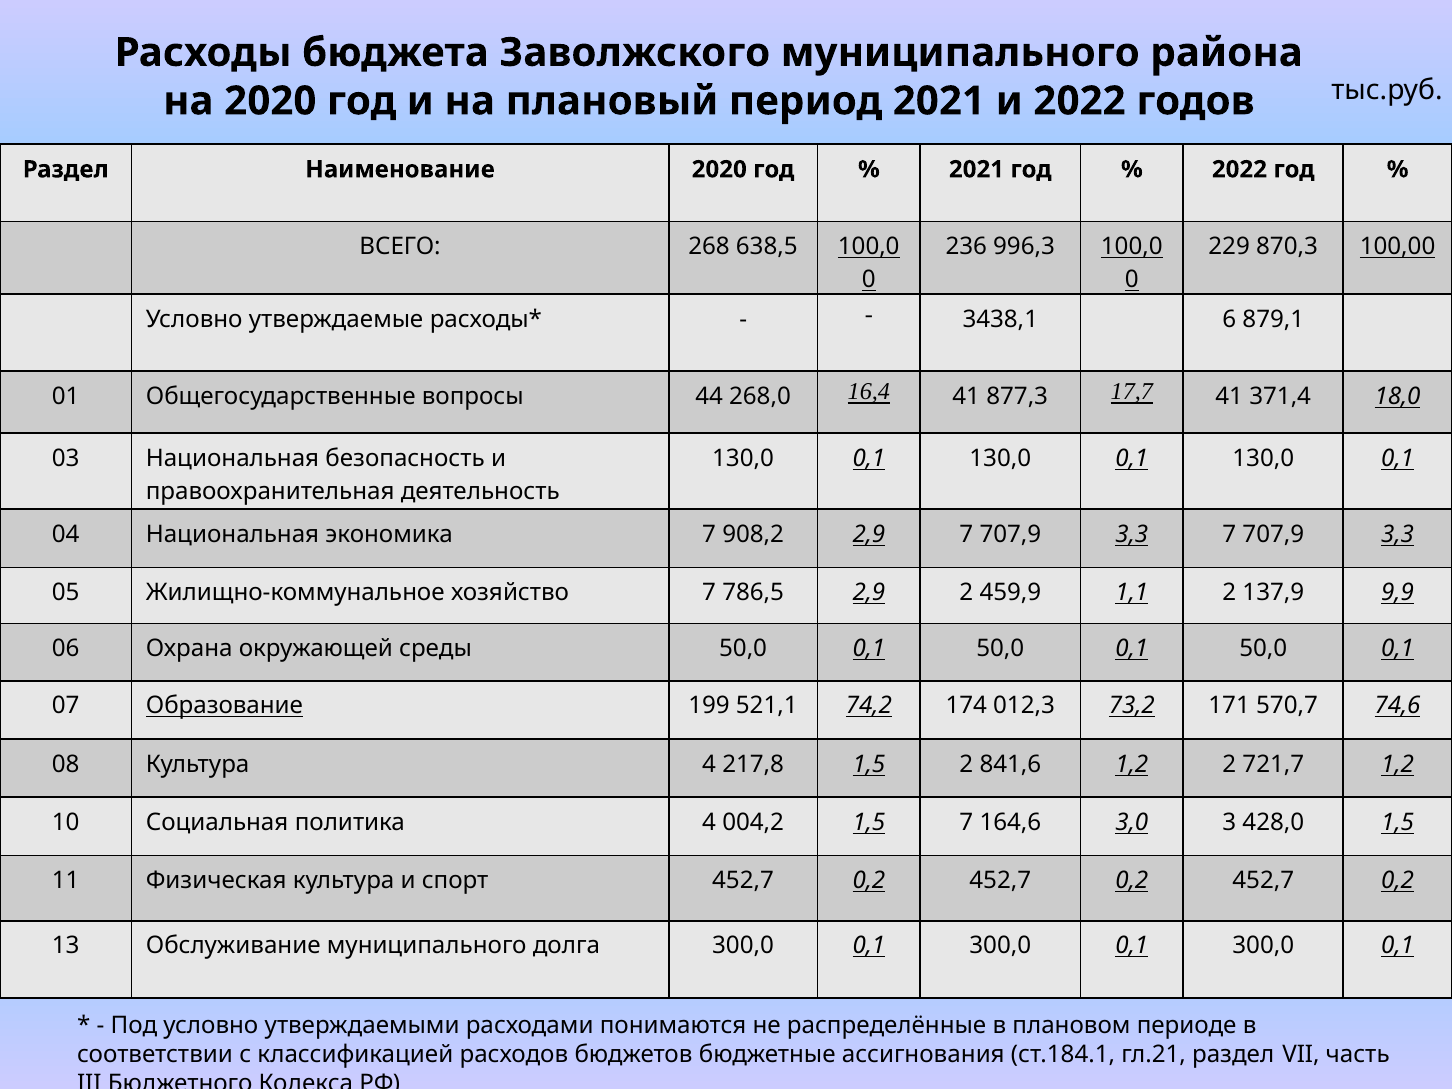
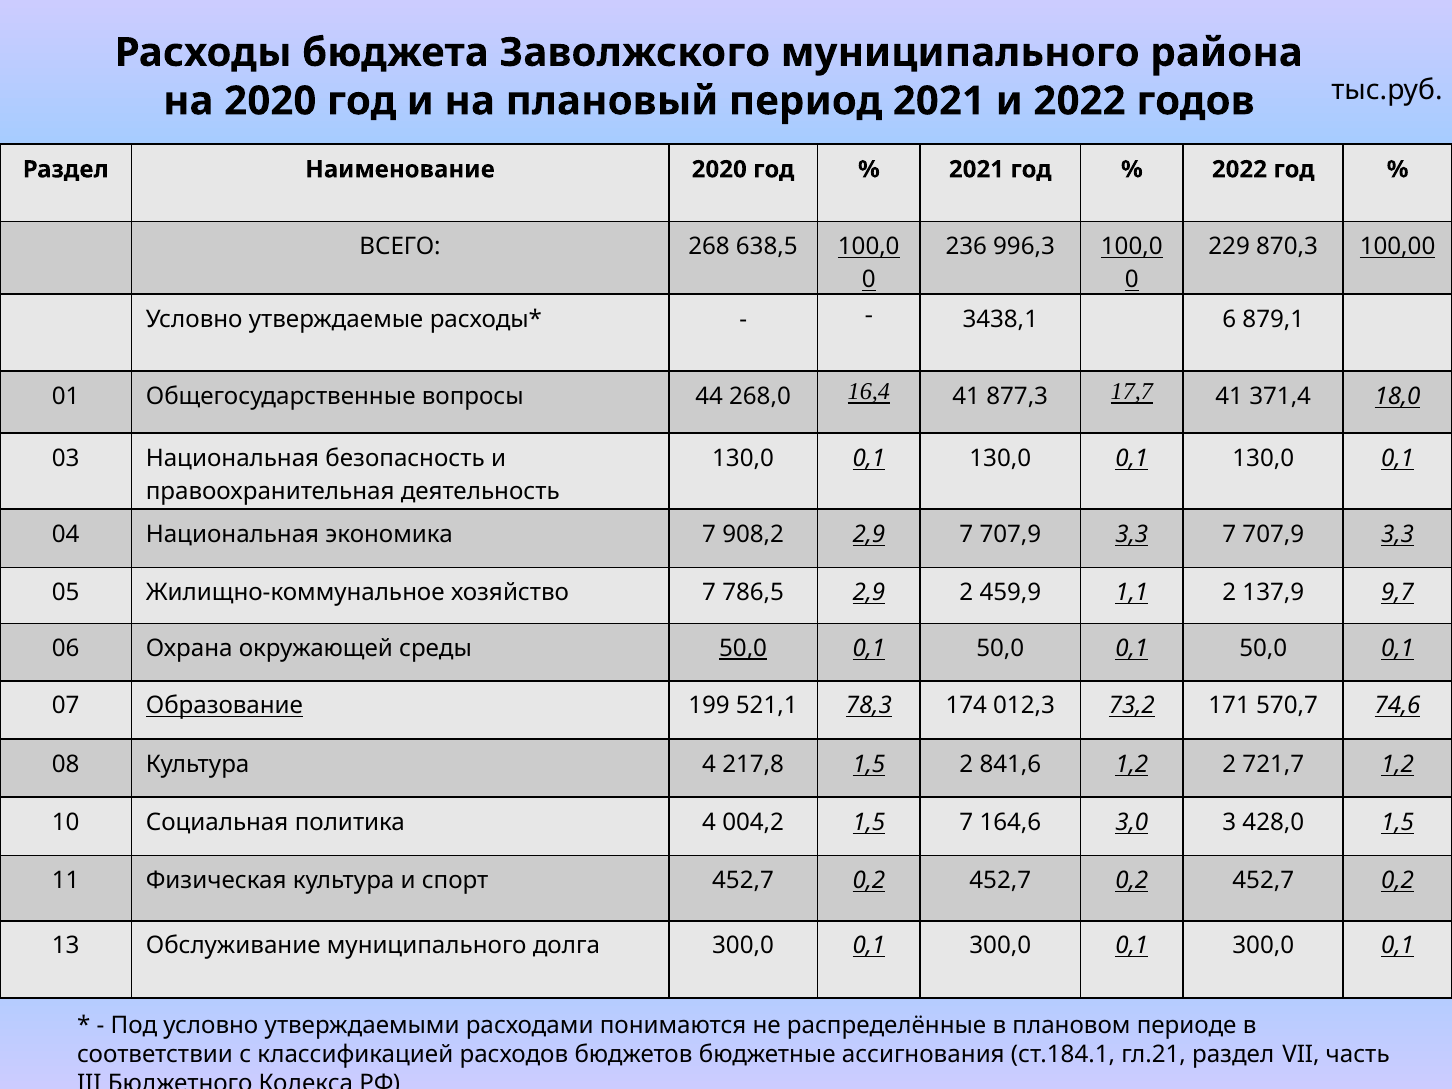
9,9: 9,9 -> 9,7 (1398, 593)
50,0 underline: none -> present (743, 649)
74,2: 74,2 -> 78,3 (869, 706)
